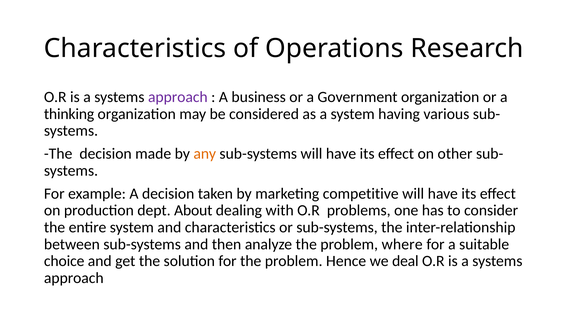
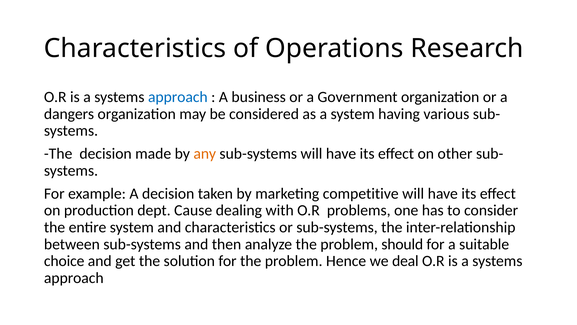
approach colour: purple -> blue (178, 97)
thinking: thinking -> dangers (69, 114)
About: About -> Cause (193, 210)
where: where -> should (402, 244)
